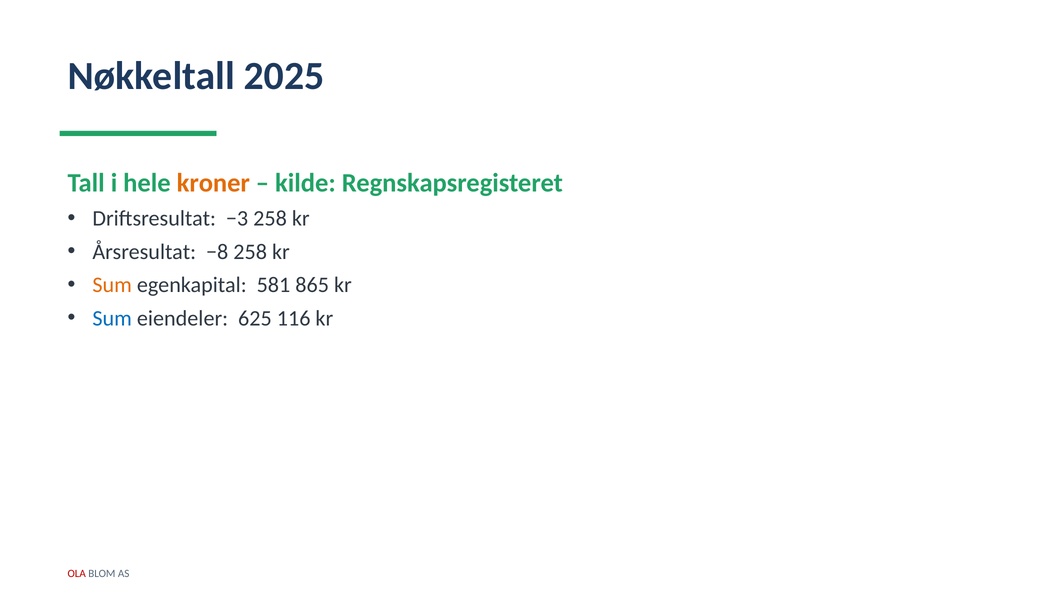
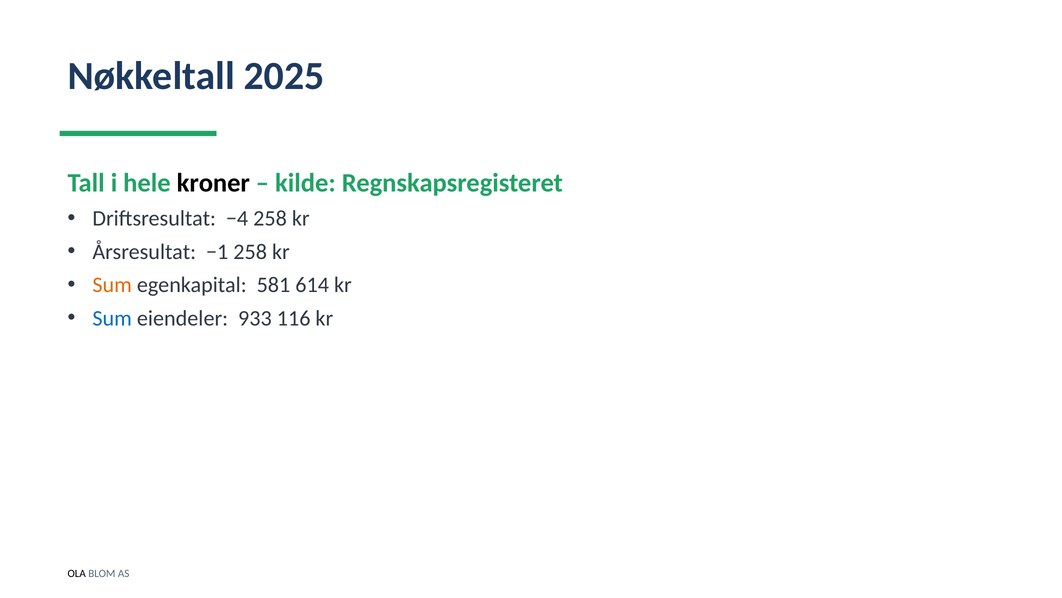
kroner colour: orange -> black (213, 183)
−3: −3 -> −4 (237, 218)
−8: −8 -> −1 (217, 252)
865: 865 -> 614 (312, 285)
625: 625 -> 933 (255, 318)
OLA colour: red -> black (77, 573)
